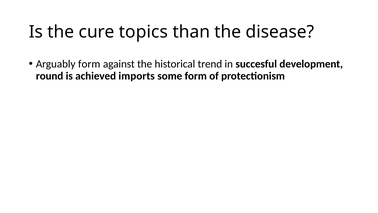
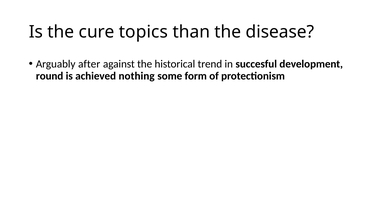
Arguably form: form -> after (89, 64)
imports: imports -> nothing (137, 76)
